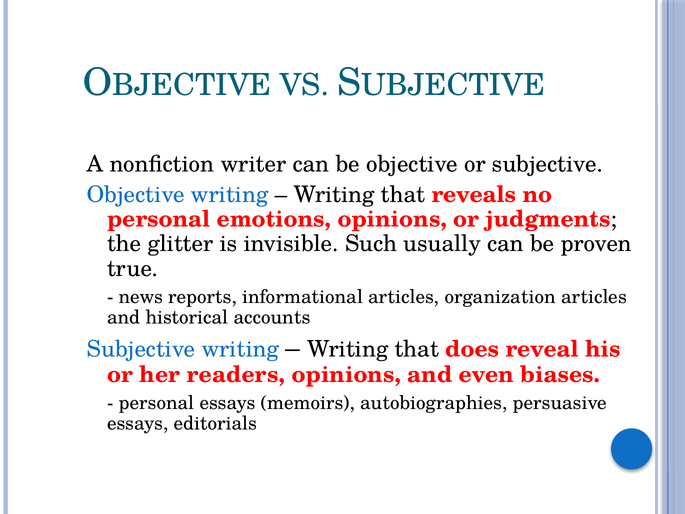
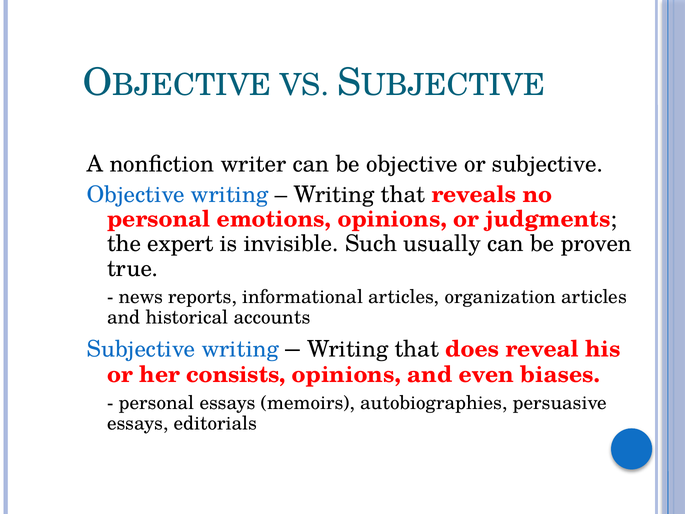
glitter: glitter -> expert (180, 244)
readers: readers -> consists (236, 374)
